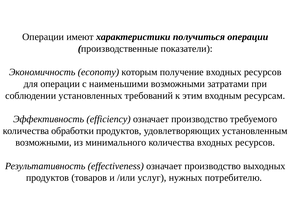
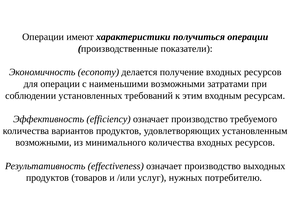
которым: которым -> делается (139, 72)
обработки: обработки -> вариантов (73, 131)
